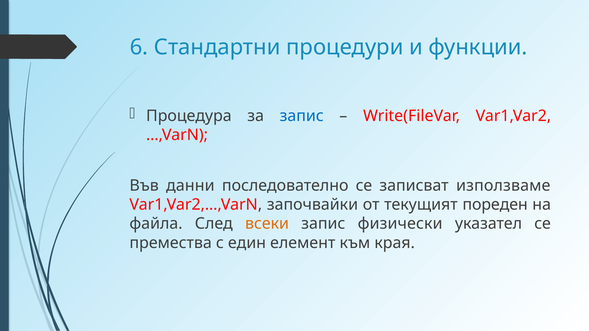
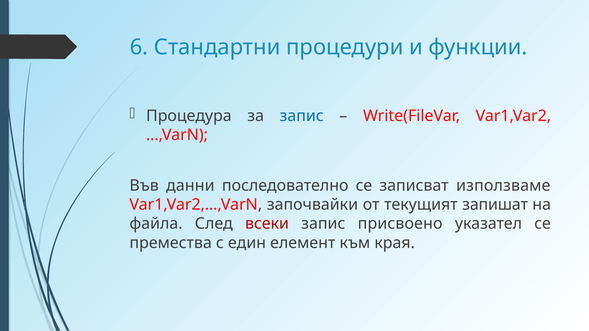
пореден: пореден -> запишат (495, 205)
всеки colour: orange -> red (267, 224)
физически: физически -> присвоено (400, 224)
